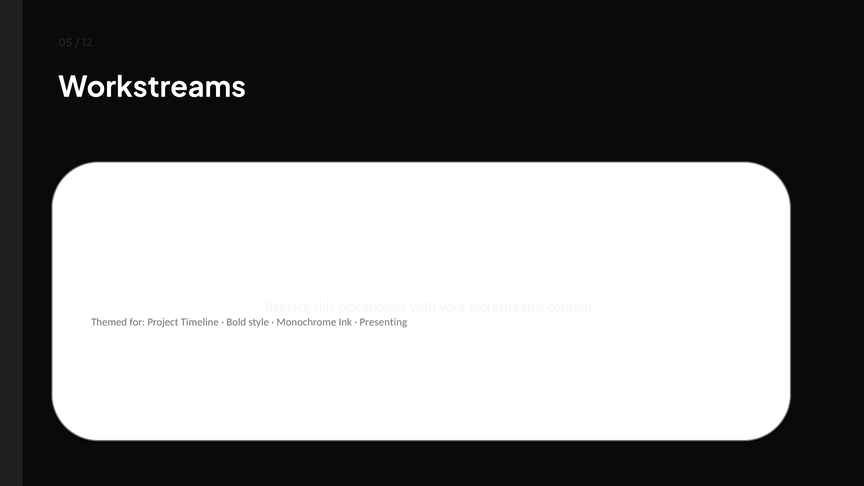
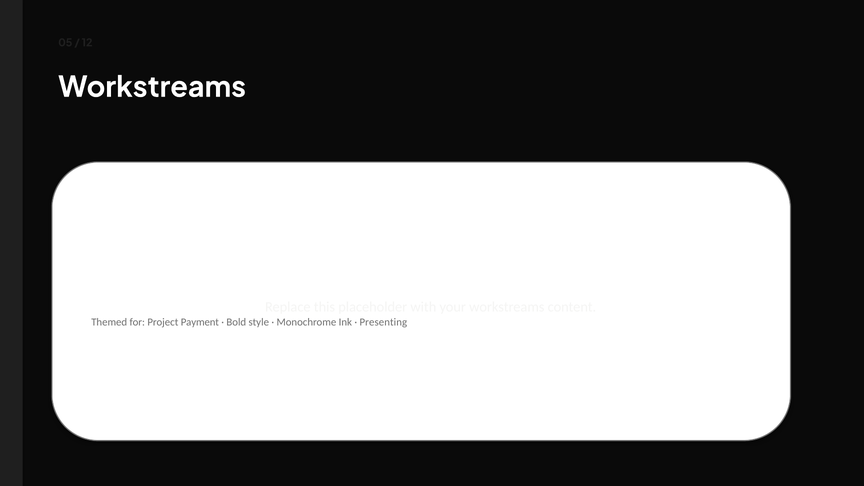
Timeline: Timeline -> Payment (200, 322)
